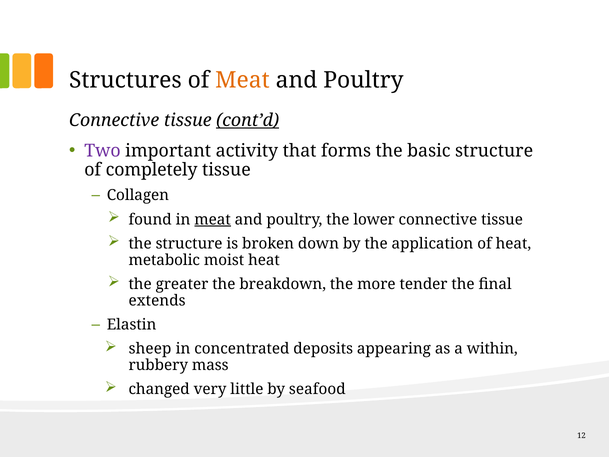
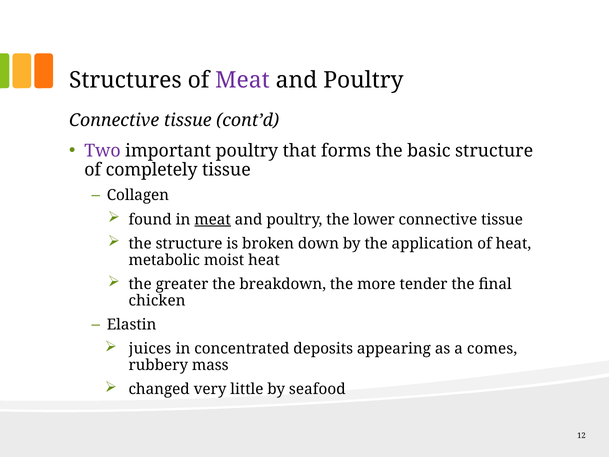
Meat colour: orange -> purple (242, 80)
cont’d underline: present -> none (248, 120)
important activity: activity -> poultry (247, 151)
extends: extends -> chicken (157, 300)
sheep: sheep -> juices (150, 349)
within: within -> comes (492, 349)
